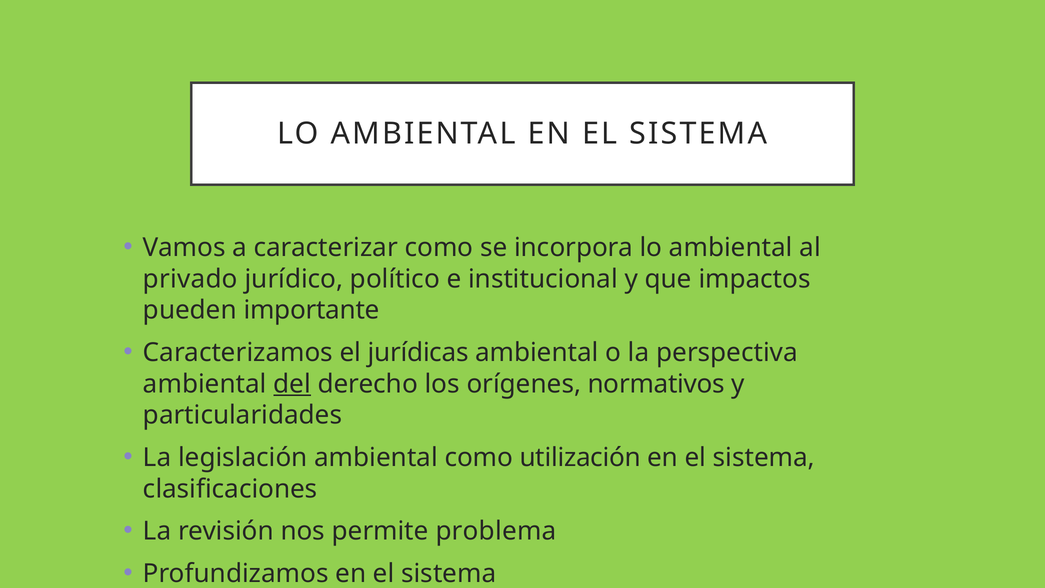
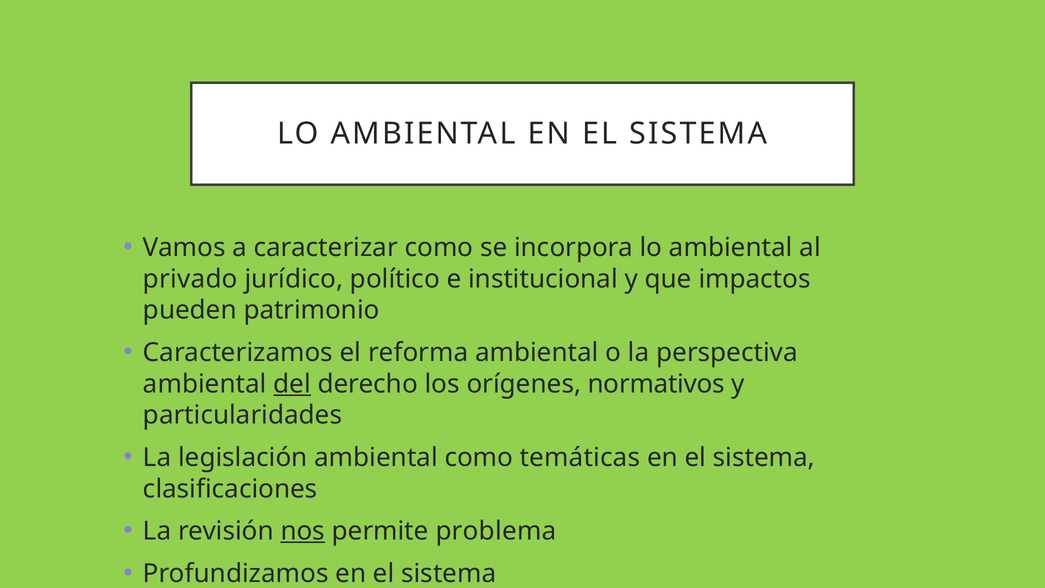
importante: importante -> patrimonio (312, 310)
jurídicas: jurídicas -> reforma (418, 352)
utilización: utilización -> temáticas (580, 457)
nos underline: none -> present (303, 531)
